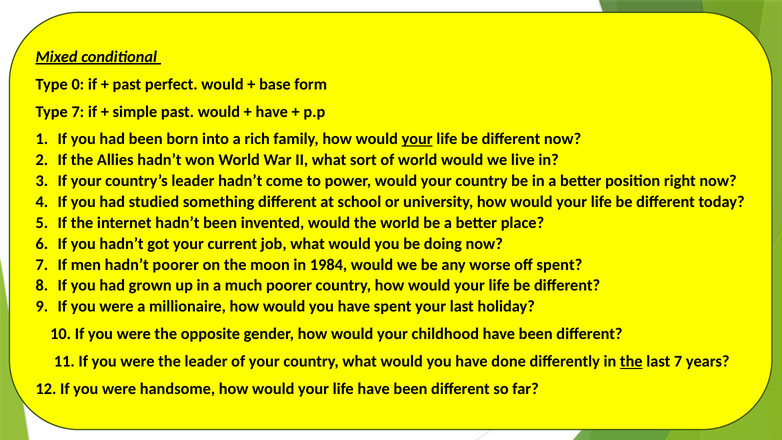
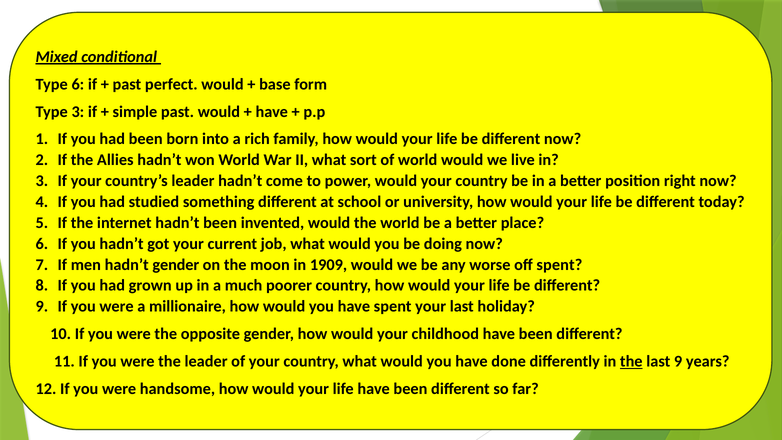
Type 0: 0 -> 6 (78, 84)
Type 7: 7 -> 3 (78, 112)
your underline: present -> none (417, 139)
hadn’t poorer: poorer -> gender (176, 265)
1984: 1984 -> 1909 (329, 265)
last 7: 7 -> 9 (678, 361)
